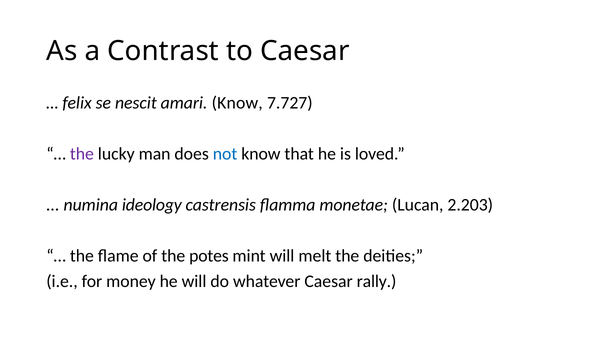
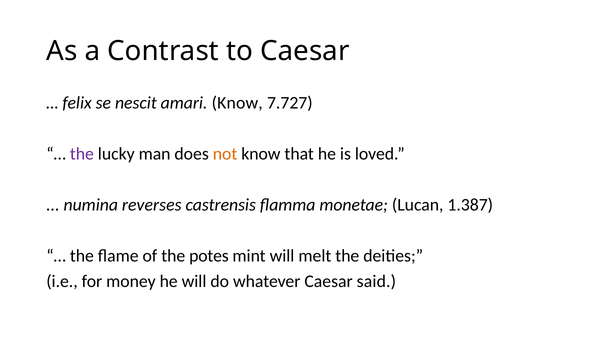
not colour: blue -> orange (225, 154)
ideology: ideology -> reverses (152, 204)
2.203: 2.203 -> 1.387 (470, 204)
rally: rally -> said (376, 281)
